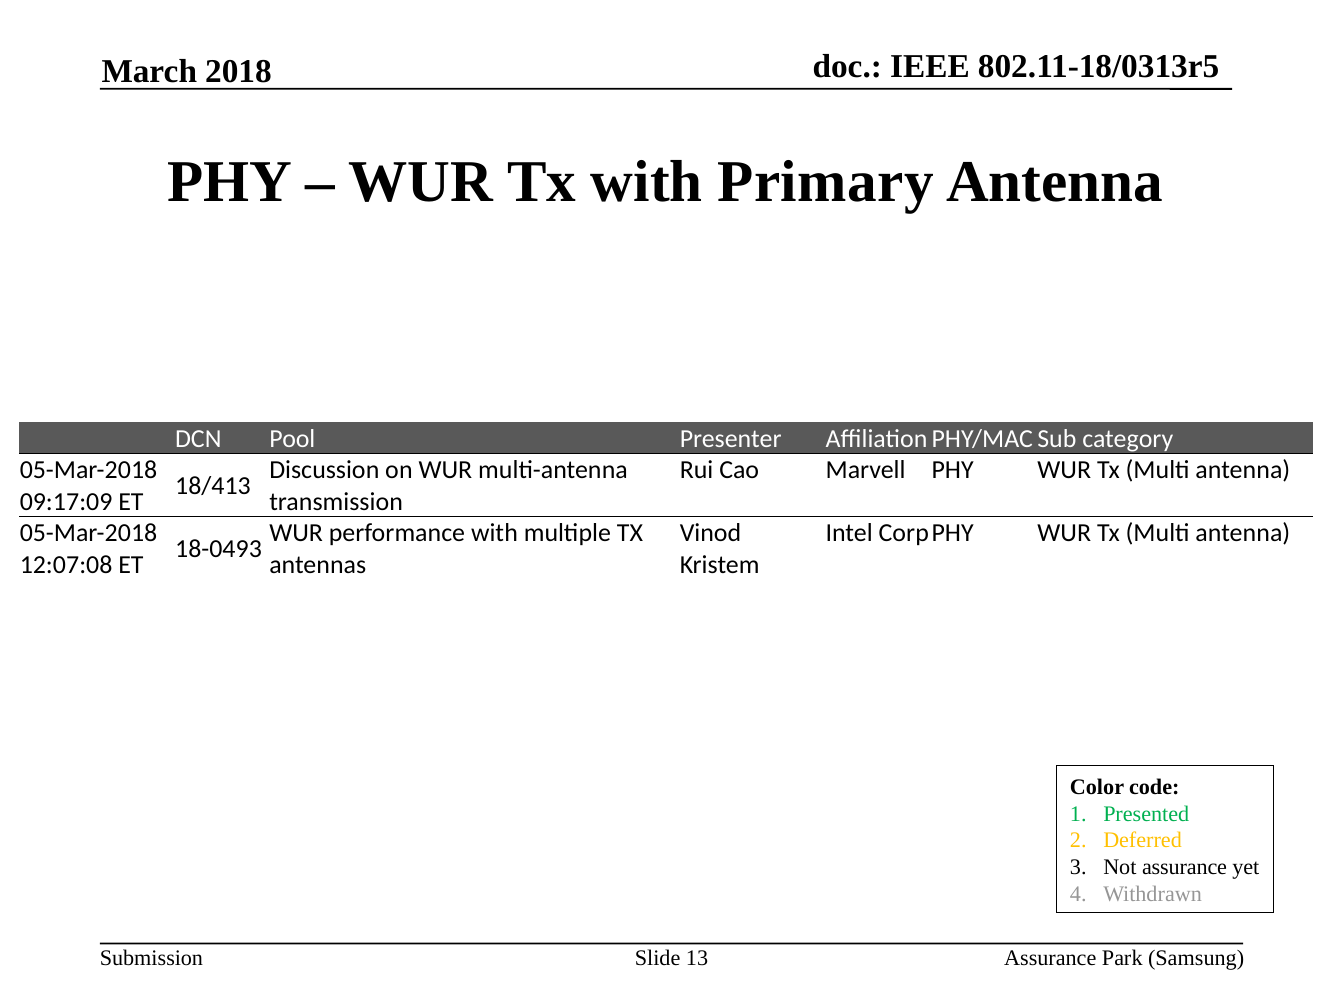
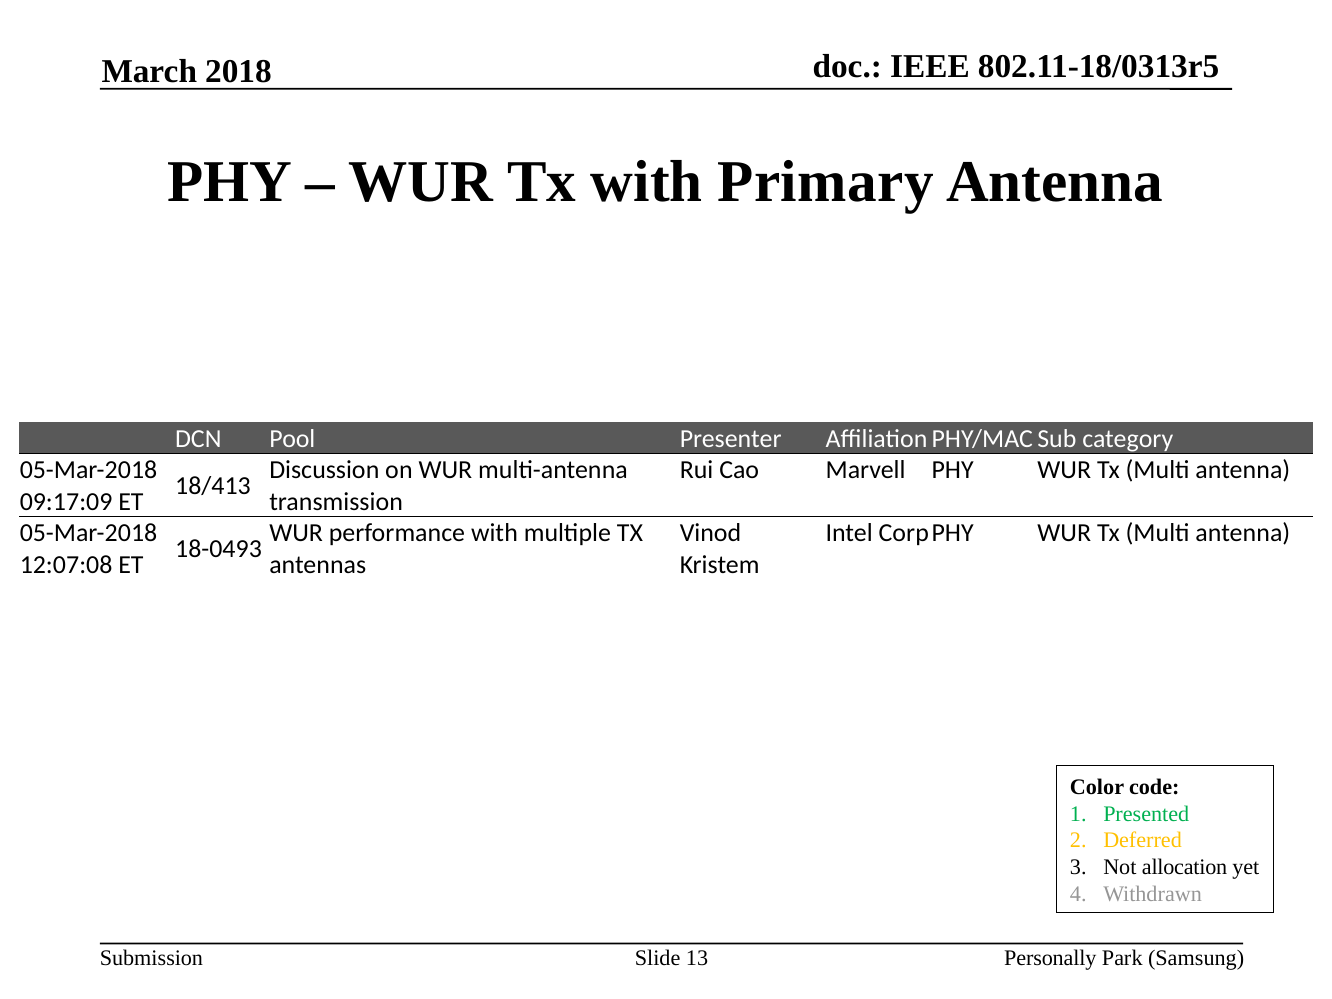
Not assurance: assurance -> allocation (1185, 867)
Assurance: Assurance -> Personally (1050, 958)
